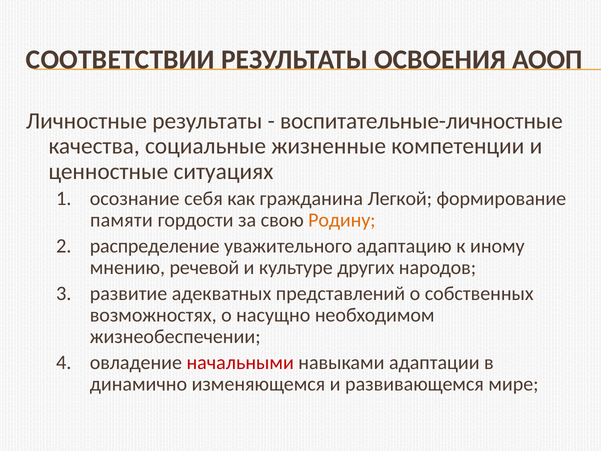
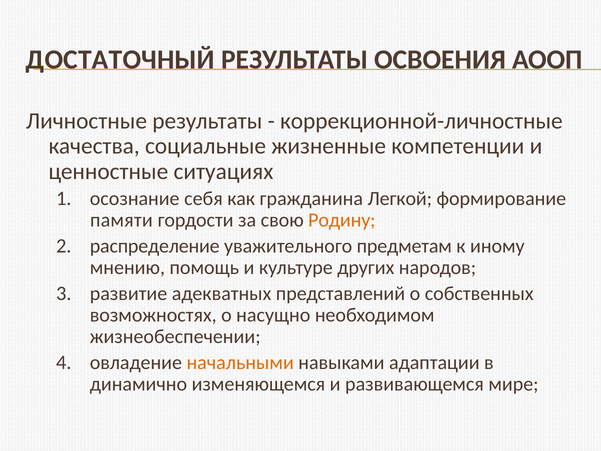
СООТВЕТСТВИИ: СООТВЕТСТВИИ -> ДОСТАТОЧНЫЙ (120, 60)
воспитательные-личностные: воспитательные-личностные -> коррекционной-личностные (421, 121)
адаптацию: адаптацию -> предметам (404, 246)
речевой: речевой -> помощь (204, 268)
начальными colour: red -> orange (240, 363)
